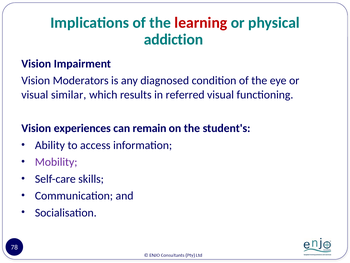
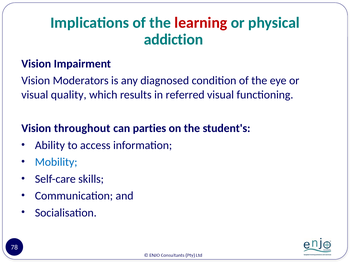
similar: similar -> quality (69, 94)
experiences: experiences -> throughout (82, 128)
remain: remain -> parties (149, 128)
Mobility colour: purple -> blue (56, 162)
